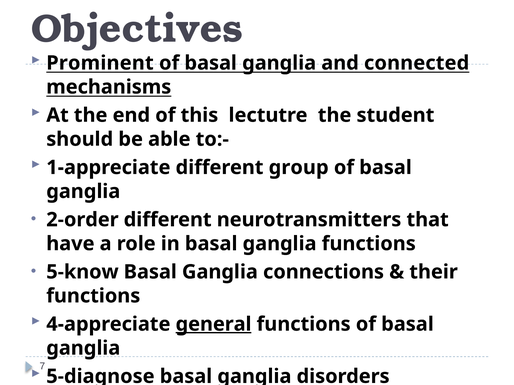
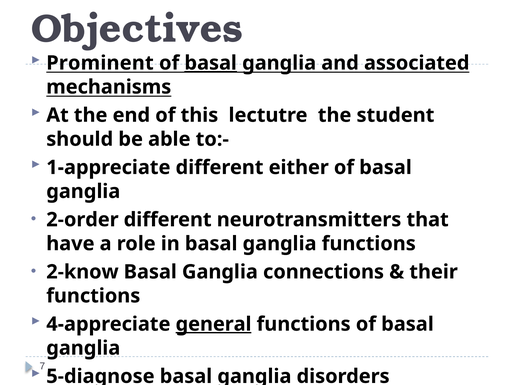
basal underline: none -> present (211, 63)
connected: connected -> associated (417, 63)
group: group -> either (299, 168)
5-know: 5-know -> 2-know (82, 272)
